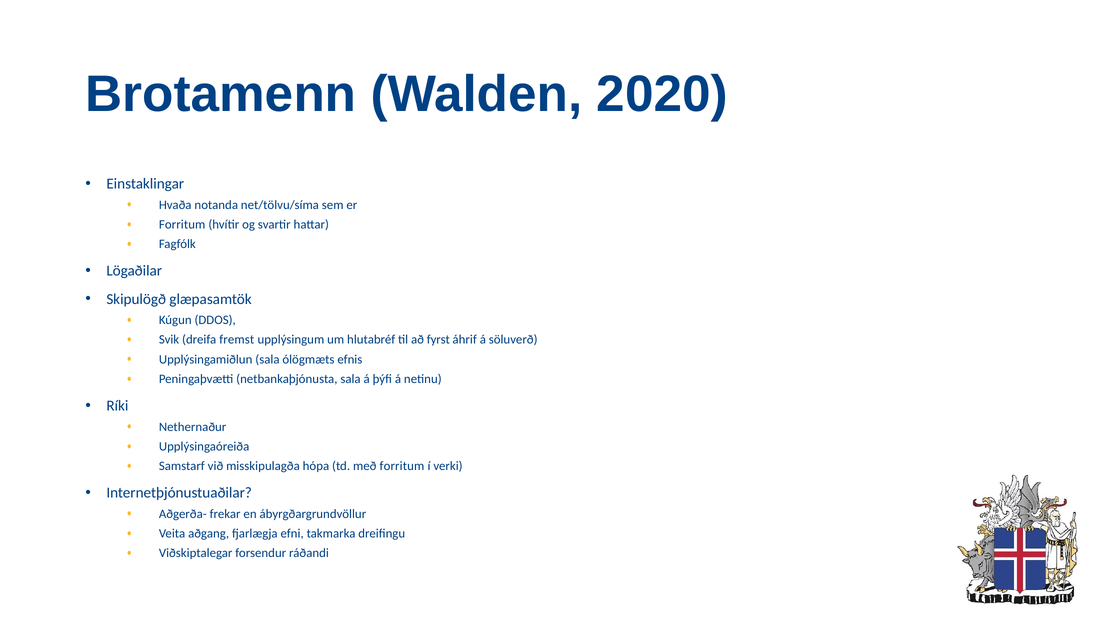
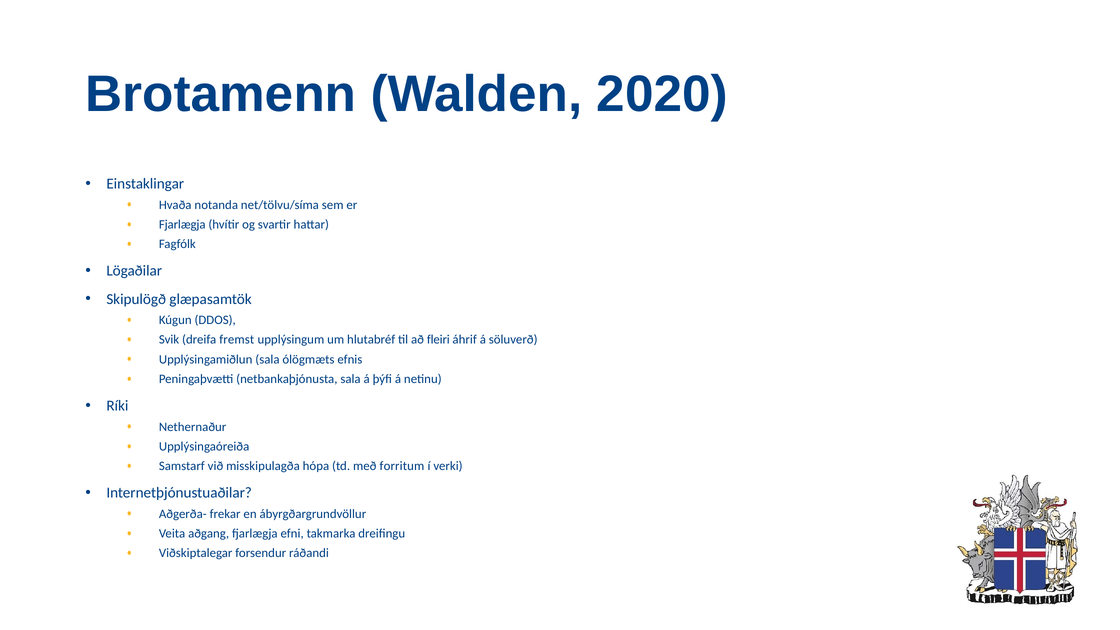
Forritum: Forritum -> Fjarlægja (182, 224)
fyrst: fyrst -> fleiri (438, 340)
